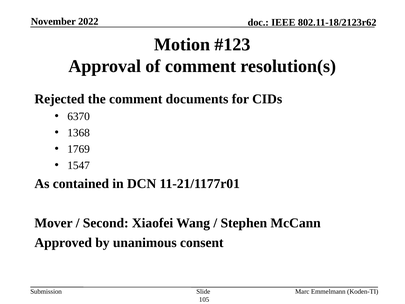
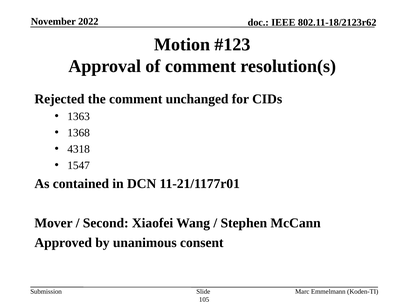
documents: documents -> unchanged (197, 99)
6370: 6370 -> 1363 (79, 116)
1769: 1769 -> 4318 (79, 149)
